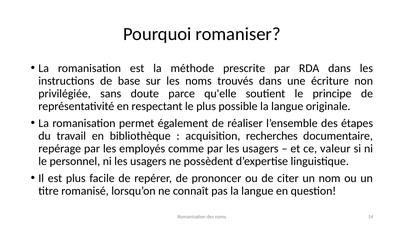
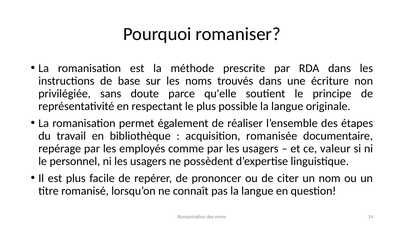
recherches: recherches -> romanisée (272, 136)
